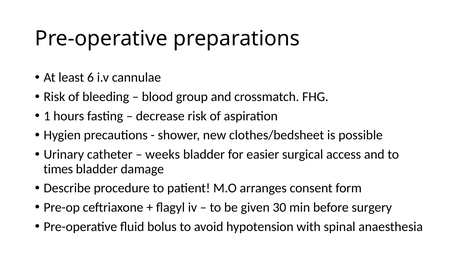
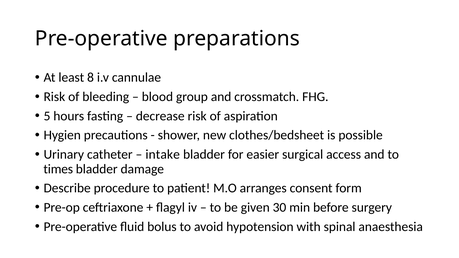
6: 6 -> 8 (91, 78)
1: 1 -> 5 (47, 116)
weeks: weeks -> intake (163, 155)
